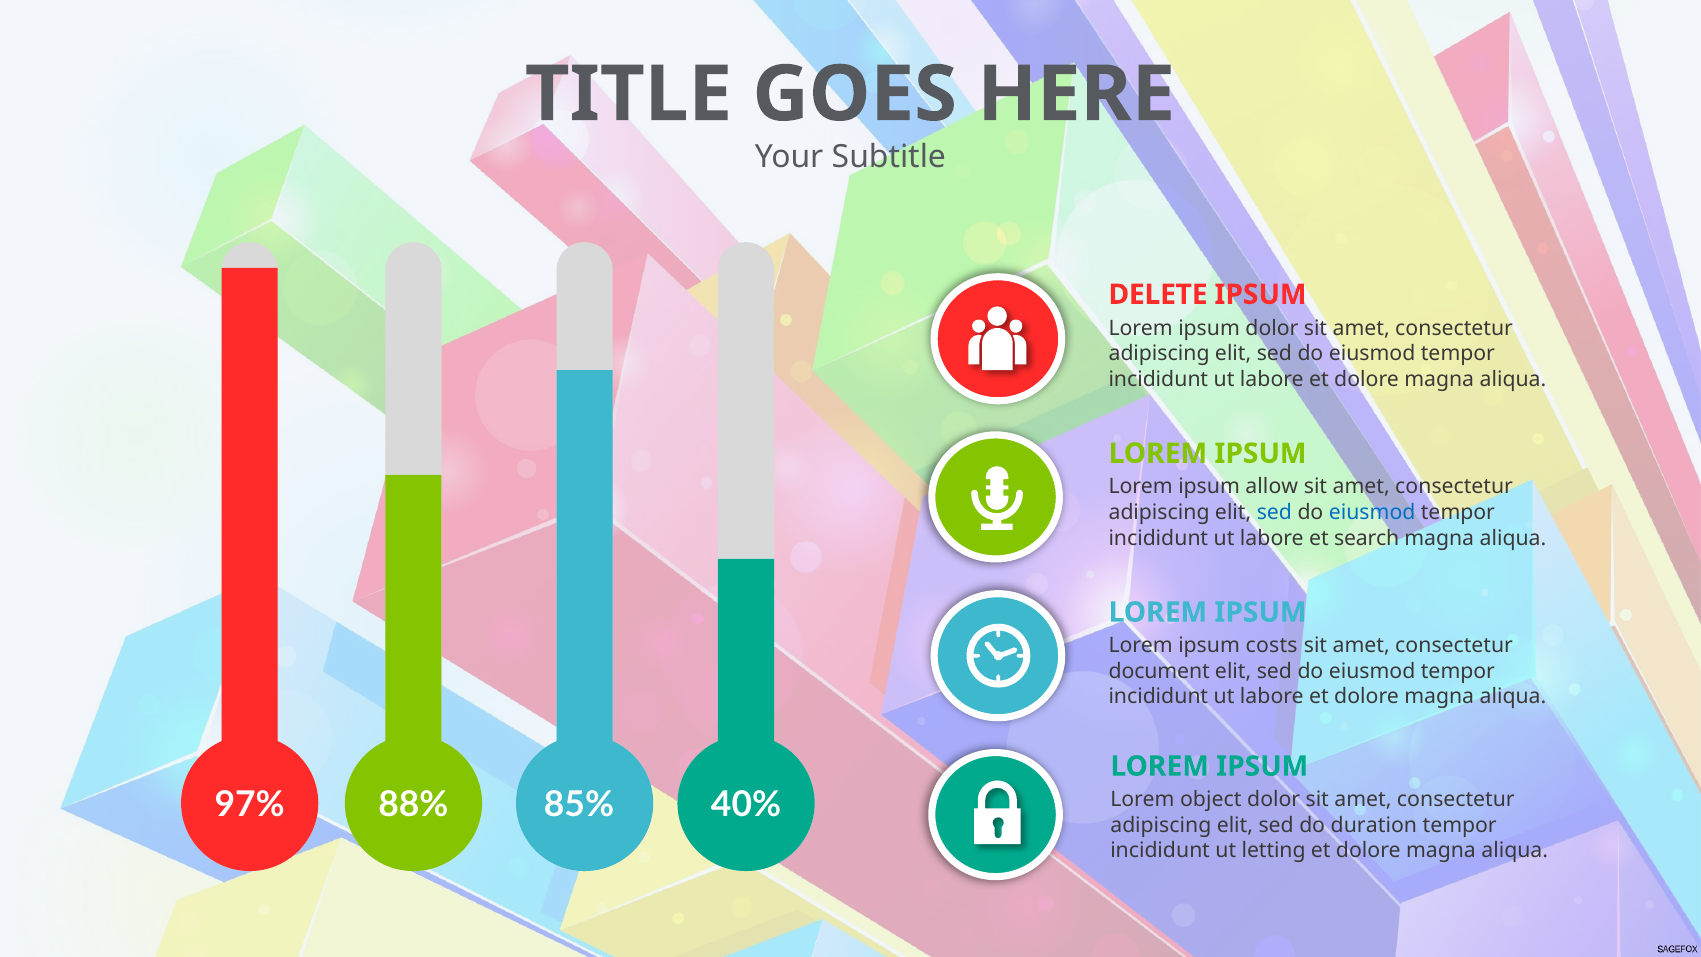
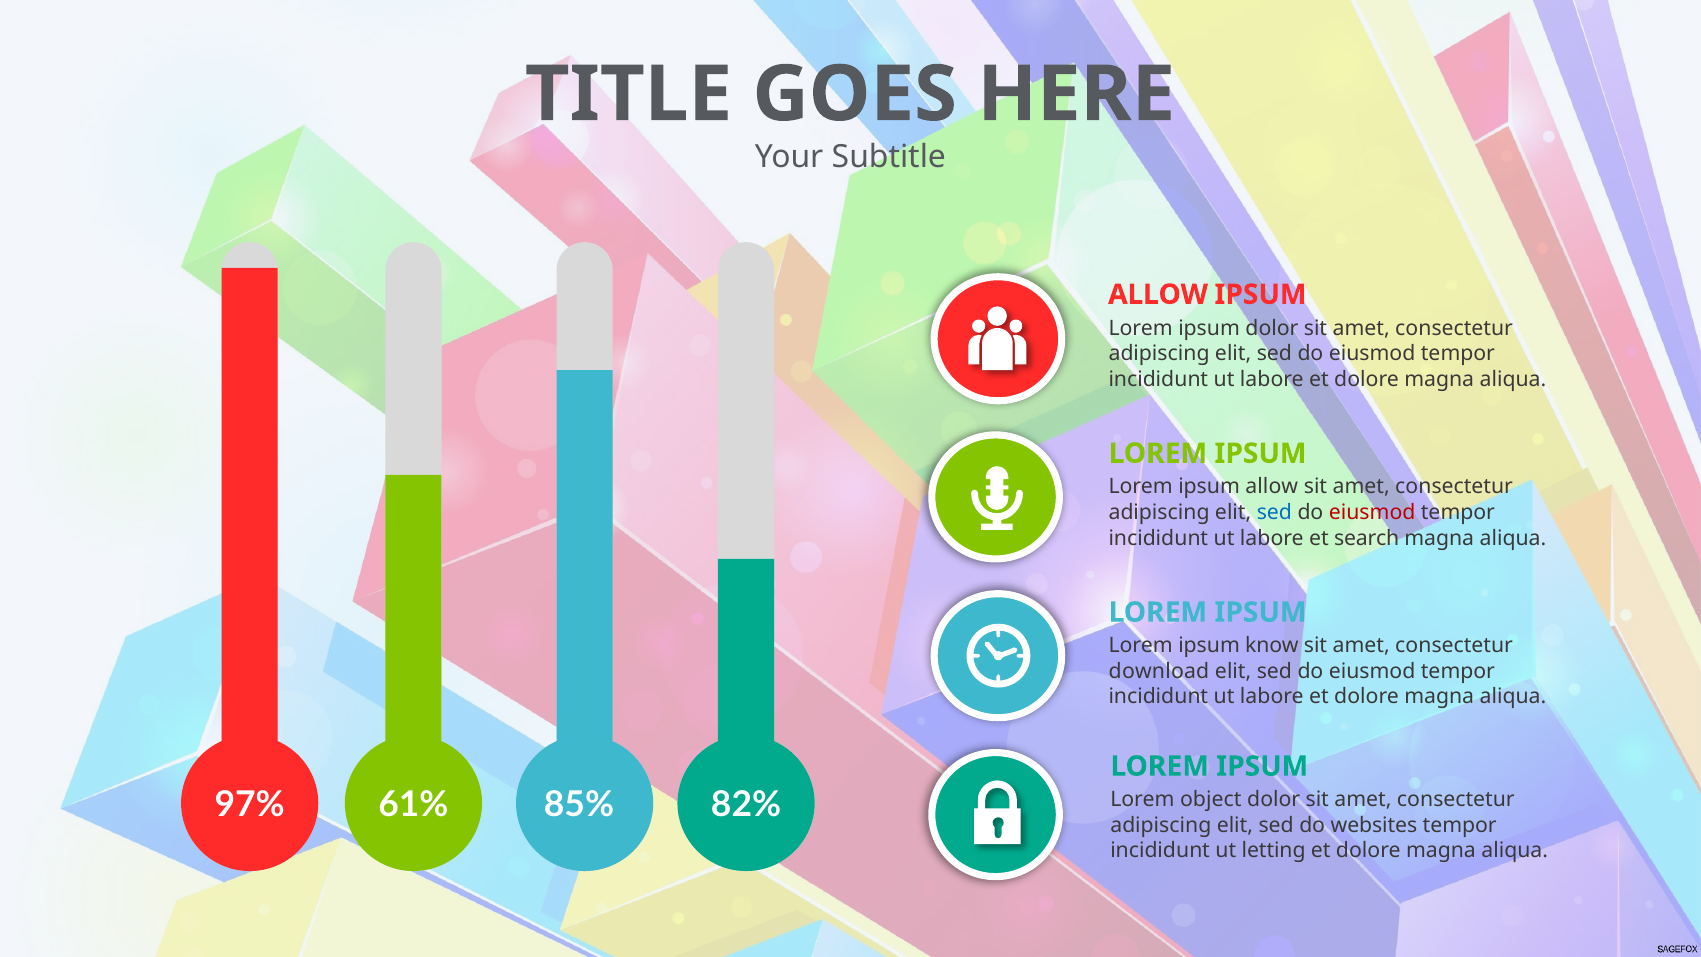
DELETE: DELETE -> ALLOW (1158, 294)
eiusmod colour: blue -> red (1372, 512)
costs: costs -> know (1272, 646)
document: document -> download (1159, 671)
88%: 88% -> 61% (413, 805)
40%: 40% -> 82% (746, 805)
duration: duration -> websites (1374, 825)
